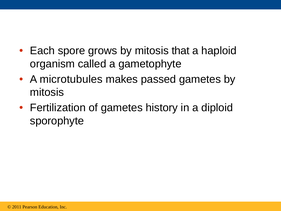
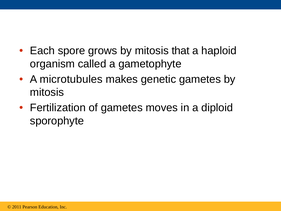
passed: passed -> genetic (158, 79)
history: history -> moves (162, 108)
